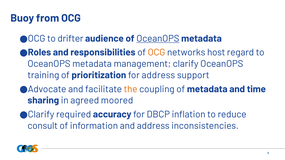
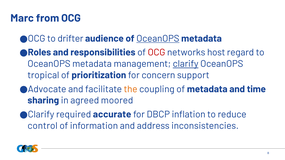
Buoy: Buoy -> Marc (22, 18)
OCG colour: orange -> red (156, 53)
clarify underline: none -> present (186, 64)
training: training -> tropical (43, 75)
for address: address -> concern (158, 75)
accuracy: accuracy -> accurate (112, 115)
consult: consult -> control (43, 126)
